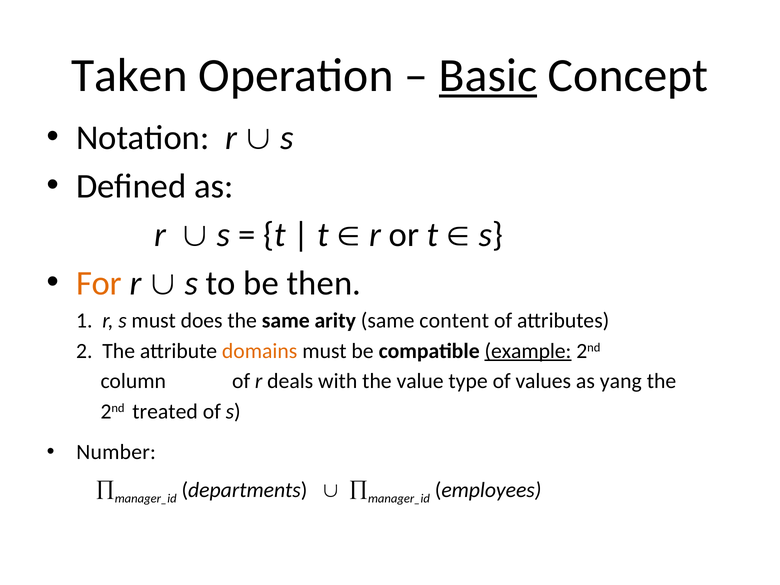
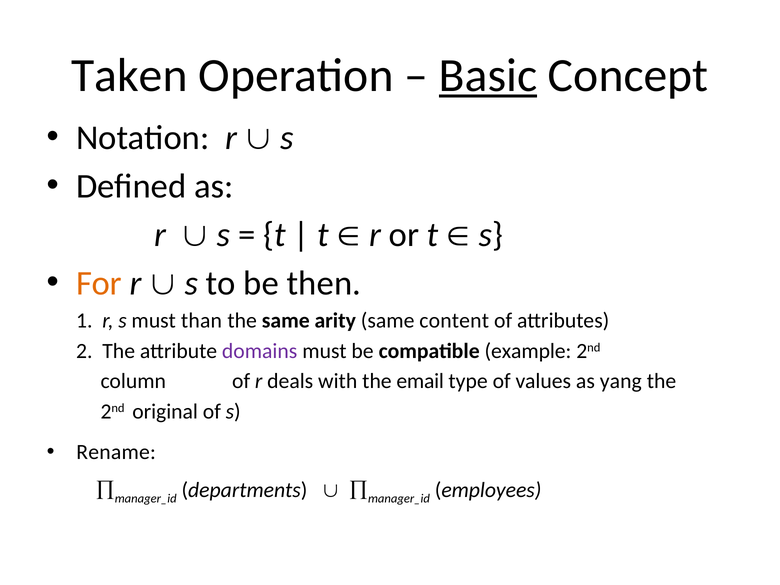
does: does -> than (201, 321)
domains colour: orange -> purple (260, 351)
example underline: present -> none (528, 351)
value: value -> email (420, 381)
treated: treated -> original (165, 412)
Number: Number -> Rename (116, 452)
